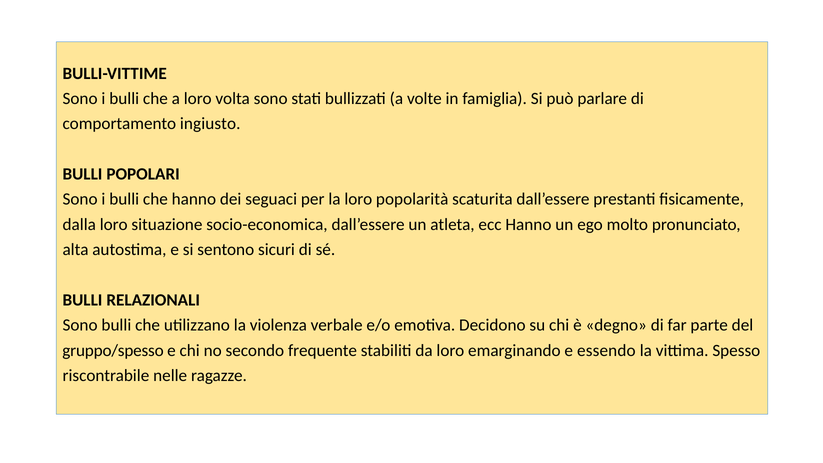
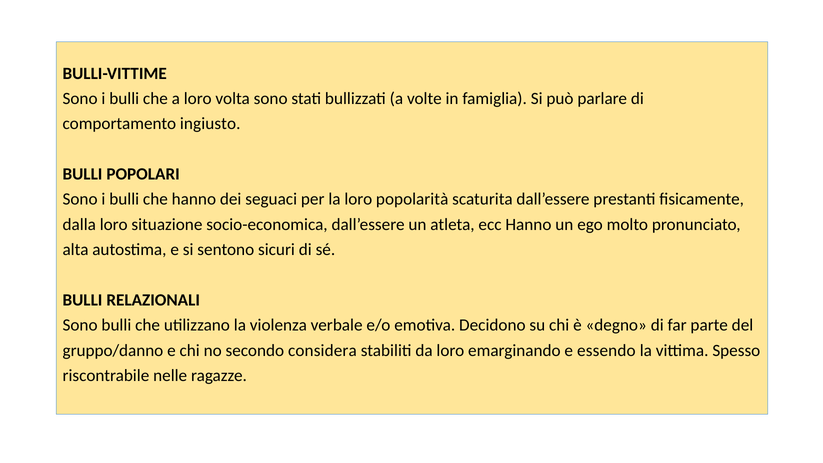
gruppo/spesso: gruppo/spesso -> gruppo/danno (113, 350)
frequente: frequente -> considera (322, 350)
